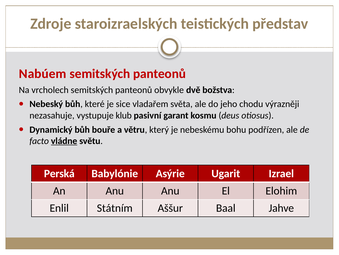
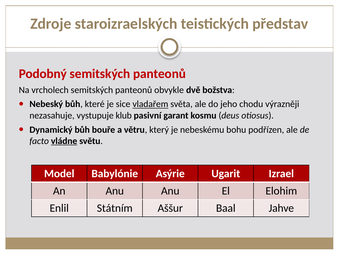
Nabúem: Nabúem -> Podobný (43, 74)
vladařem underline: none -> present (150, 104)
Perská: Perská -> Model (59, 173)
